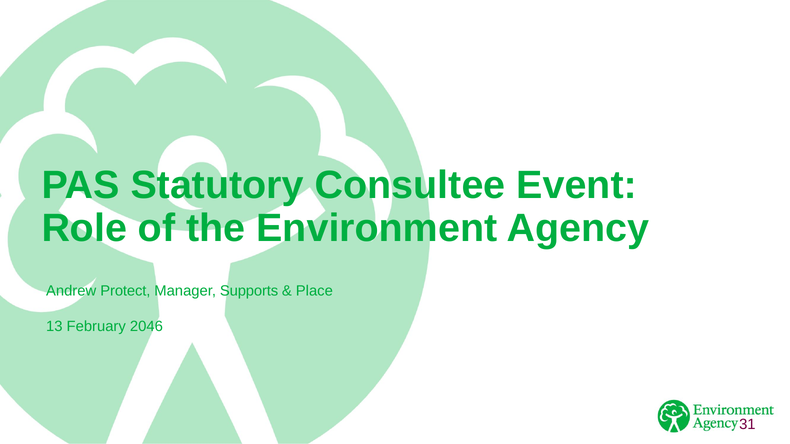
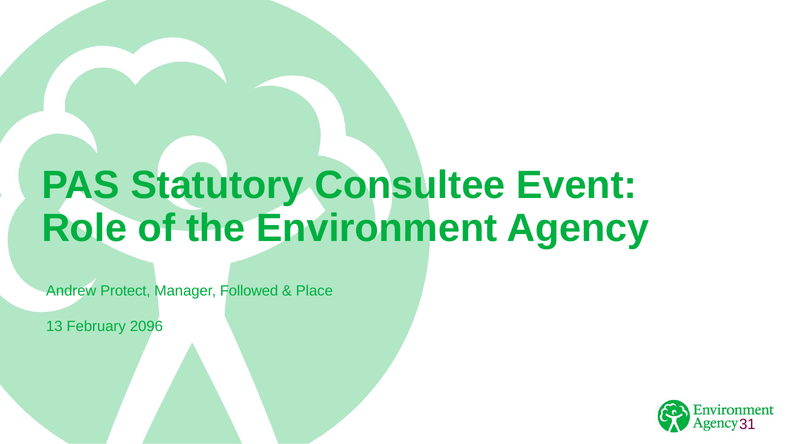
Supports: Supports -> Followed (249, 291)
2046: 2046 -> 2096 (146, 327)
